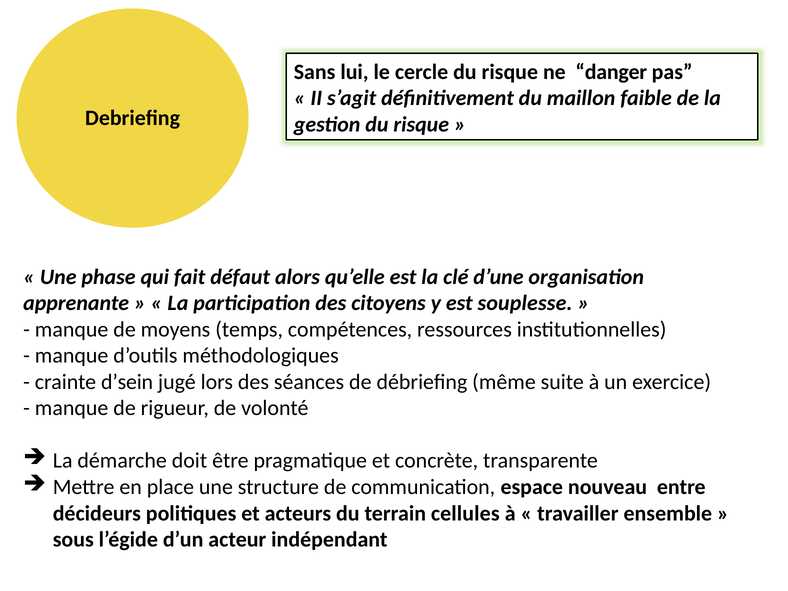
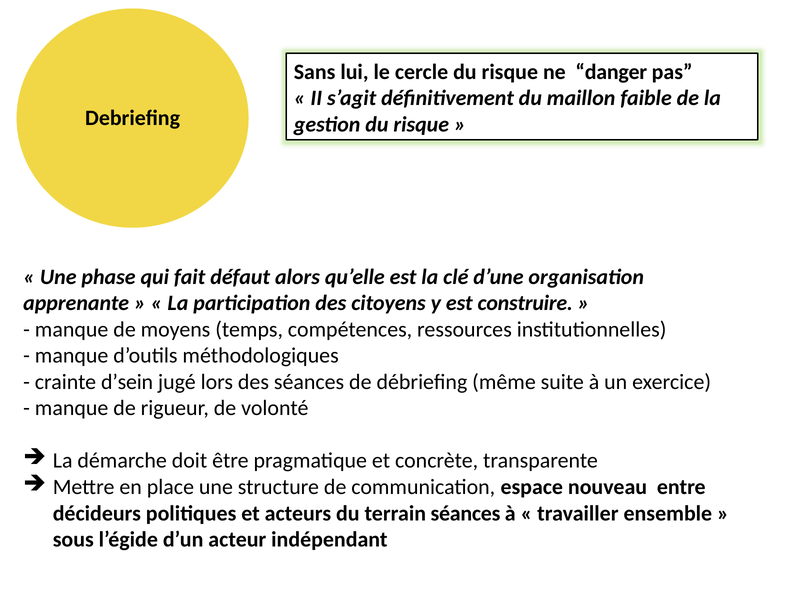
souplesse: souplesse -> construire (525, 303)
terrain cellules: cellules -> séances (465, 513)
